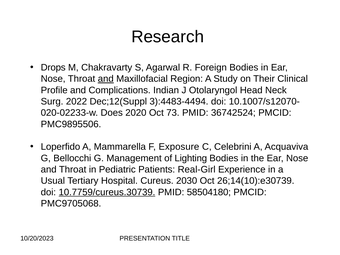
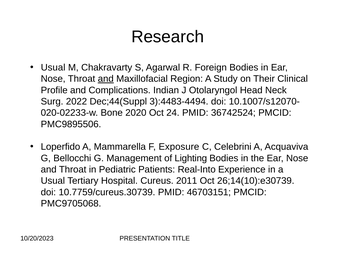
Drops: Drops -> Usual (53, 67)
Dec;12(Suppl: Dec;12(Suppl -> Dec;44(Suppl (118, 101)
Does: Does -> Bone (112, 113)
73: 73 -> 24 (173, 113)
Real-Girl: Real-Girl -> Real-Into (197, 170)
2030: 2030 -> 2011 (187, 181)
10.7759/cureus.30739 underline: present -> none (107, 192)
58504180: 58504180 -> 46703151 (209, 192)
